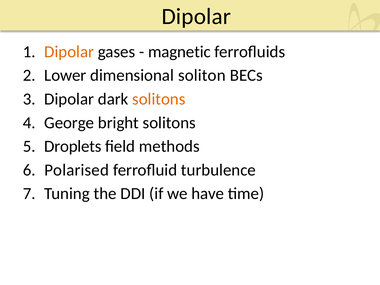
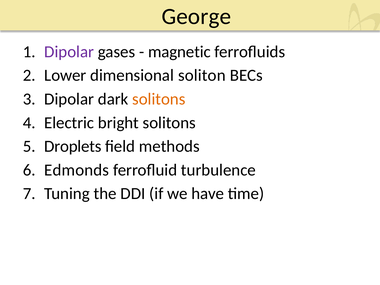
Dipolar: Dipolar -> George (196, 16)
Dipolar colour: orange -> purple (69, 52)
George: George -> Electric (69, 123)
Polarised: Polarised -> Edmonds (77, 170)
